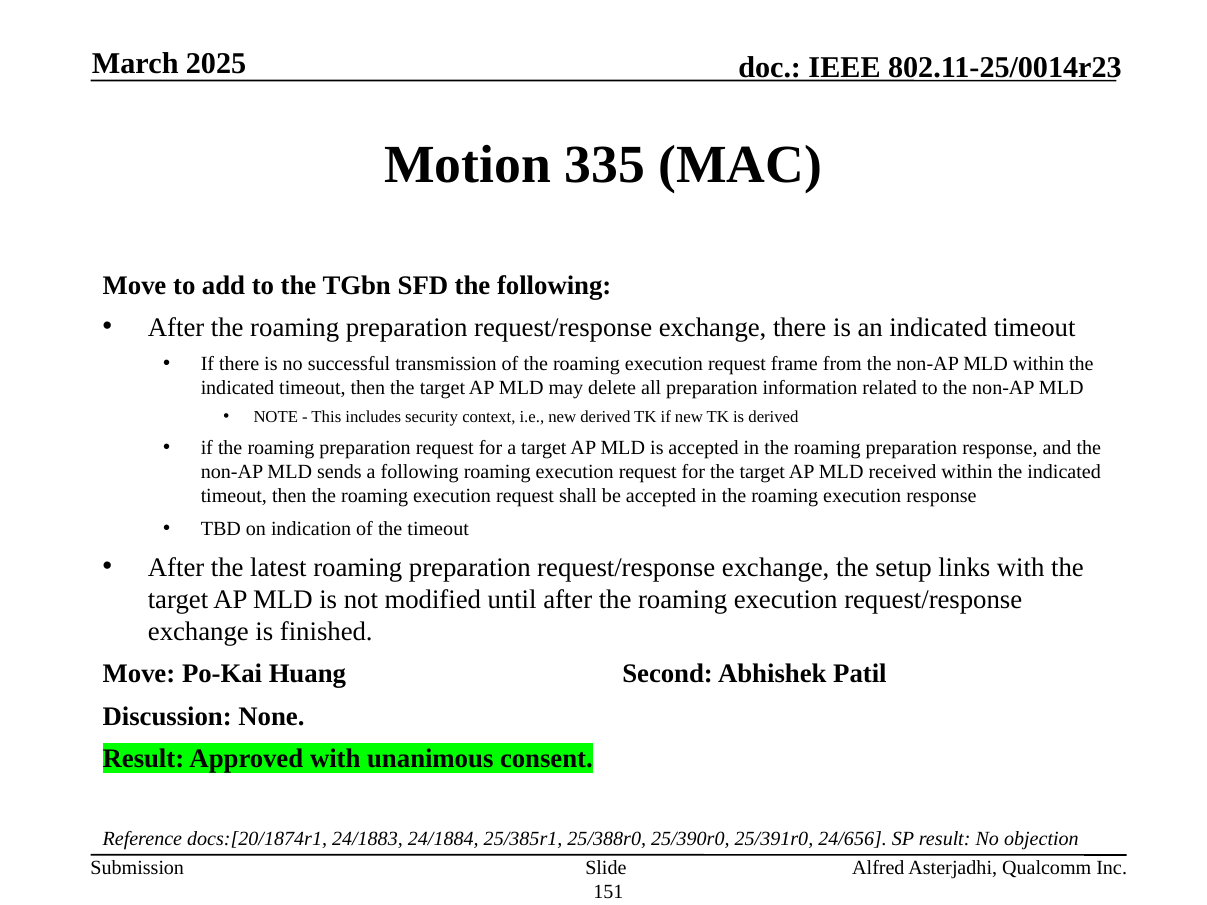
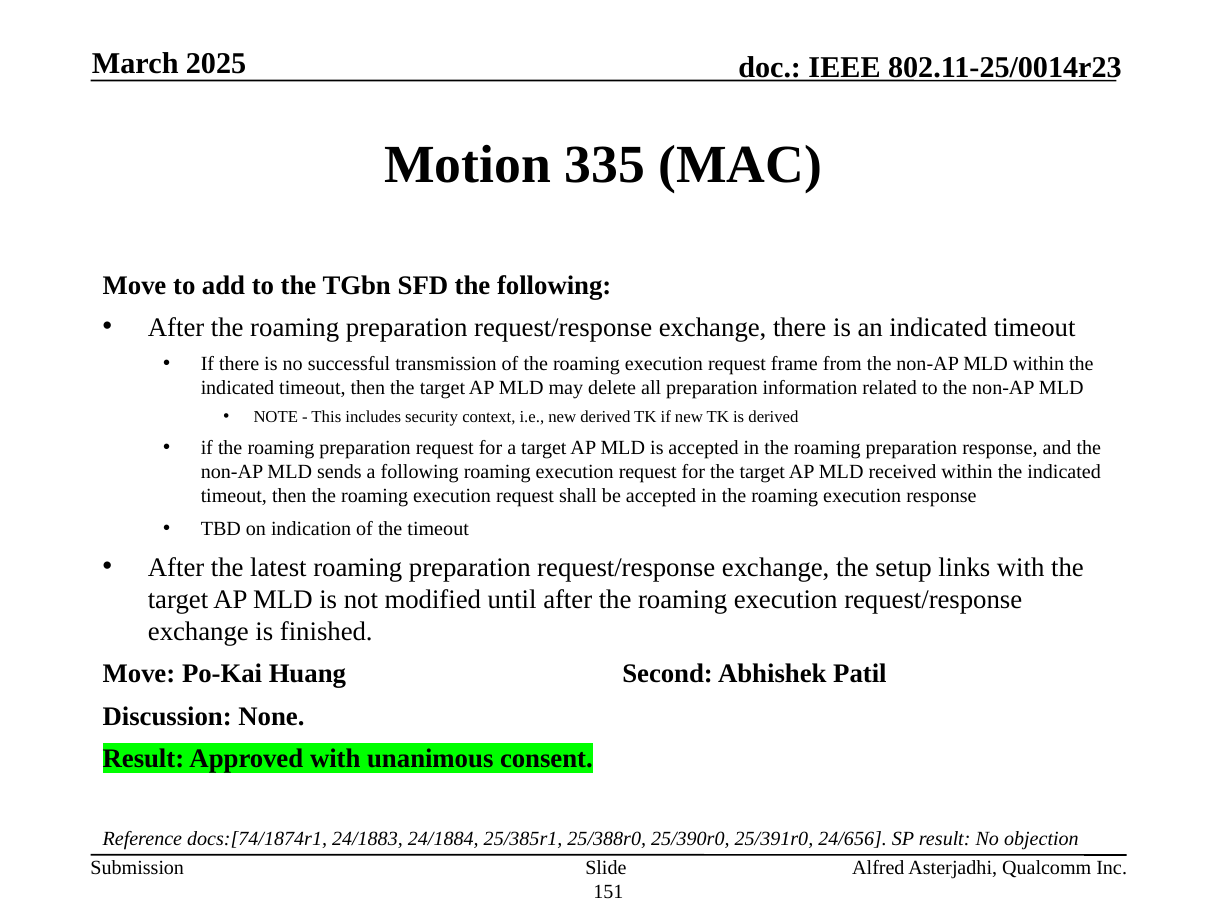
docs:[20/1874r1: docs:[20/1874r1 -> docs:[74/1874r1 (257, 839)
